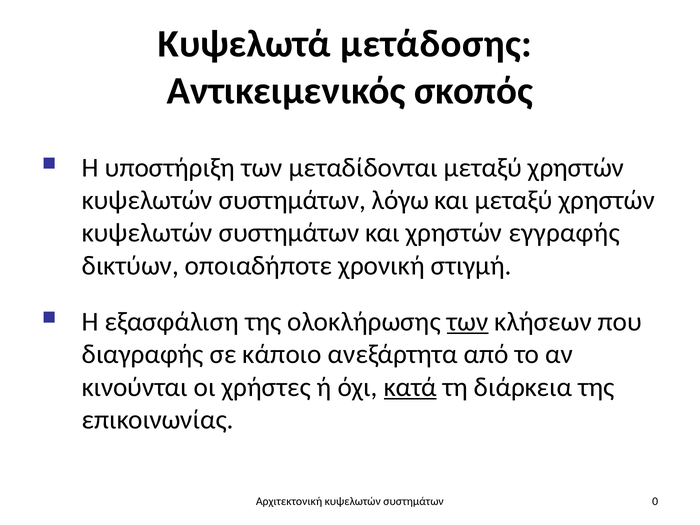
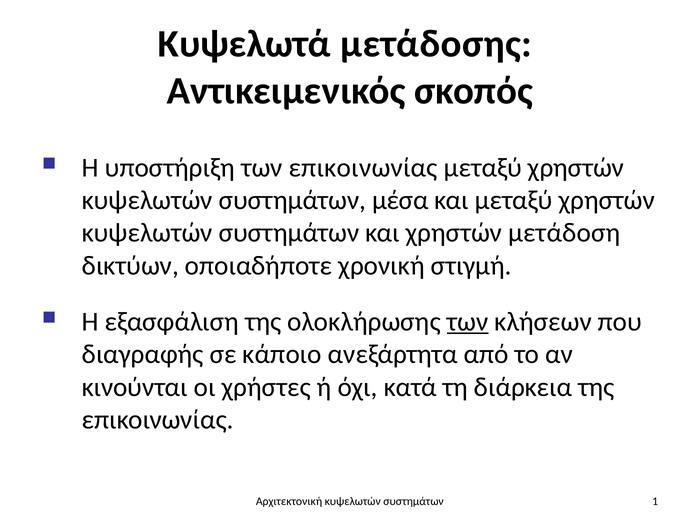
των μεταδίδονται: μεταδίδονται -> επικοινωνίας (363, 168)
λόγω: λόγω -> μέσα (400, 200)
εγγραφής: εγγραφής -> μετάδοση (564, 233)
κατά underline: present -> none (410, 387)
0: 0 -> 1 (655, 501)
